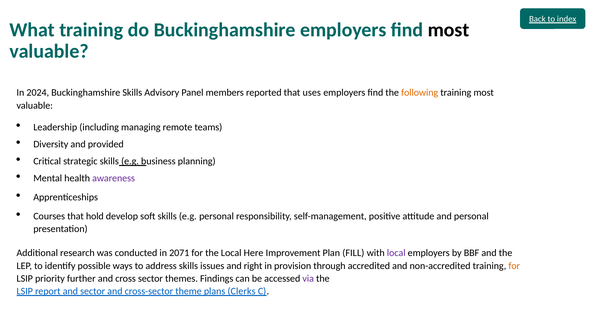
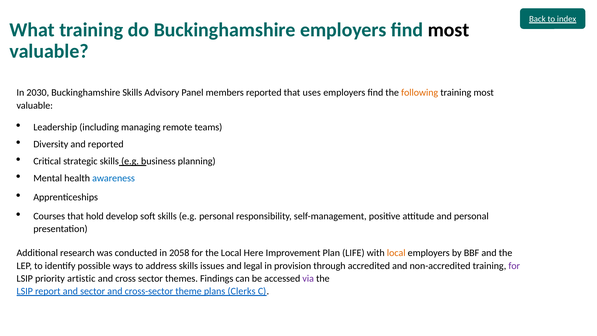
2024: 2024 -> 2030 (38, 93)
and provided: provided -> reported (106, 144)
awareness colour: purple -> blue (114, 178)
2071: 2071 -> 2058 (179, 253)
FILL: FILL -> LIFE (353, 253)
local colour: purple -> orange (396, 253)
right: right -> legal (253, 266)
for colour: orange -> purple (514, 266)
further: further -> artistic (81, 278)
